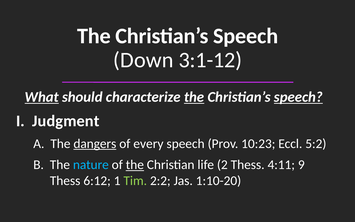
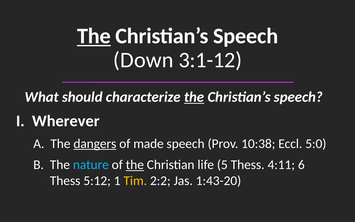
The underline: none -> present (94, 36)
What underline: present -> none (42, 97)
speech underline: present -> none (298, 97)
Judgment: Judgment -> Wherever (66, 121)
every: every -> made (148, 144)
10:23: 10:23 -> 10:38 (258, 144)
5:2: 5:2 -> 5:0 (316, 144)
2: 2 -> 5 (222, 165)
9: 9 -> 6 (301, 165)
6:12: 6:12 -> 5:12 (97, 181)
Tim colour: light green -> yellow (135, 181)
1:10-20: 1:10-20 -> 1:43-20 (218, 181)
